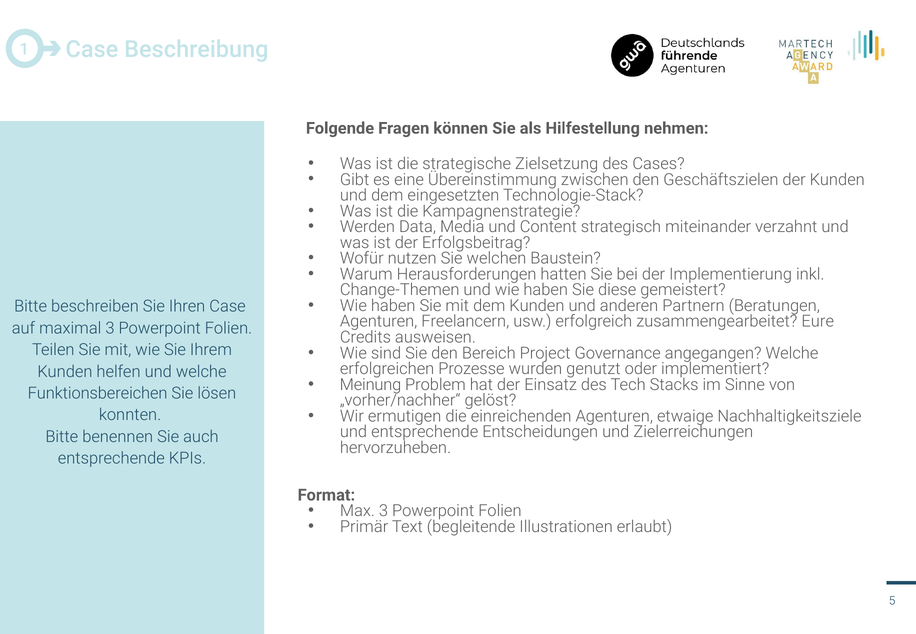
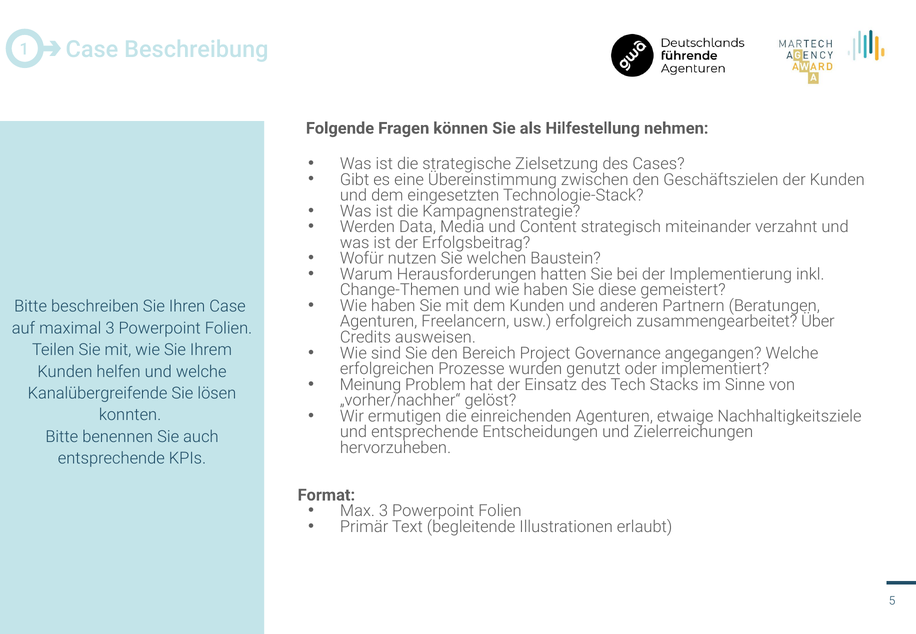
Eure: Eure -> Über (818, 322)
Funktionsbereichen: Funktionsbereichen -> Kanalübergreifende (98, 393)
